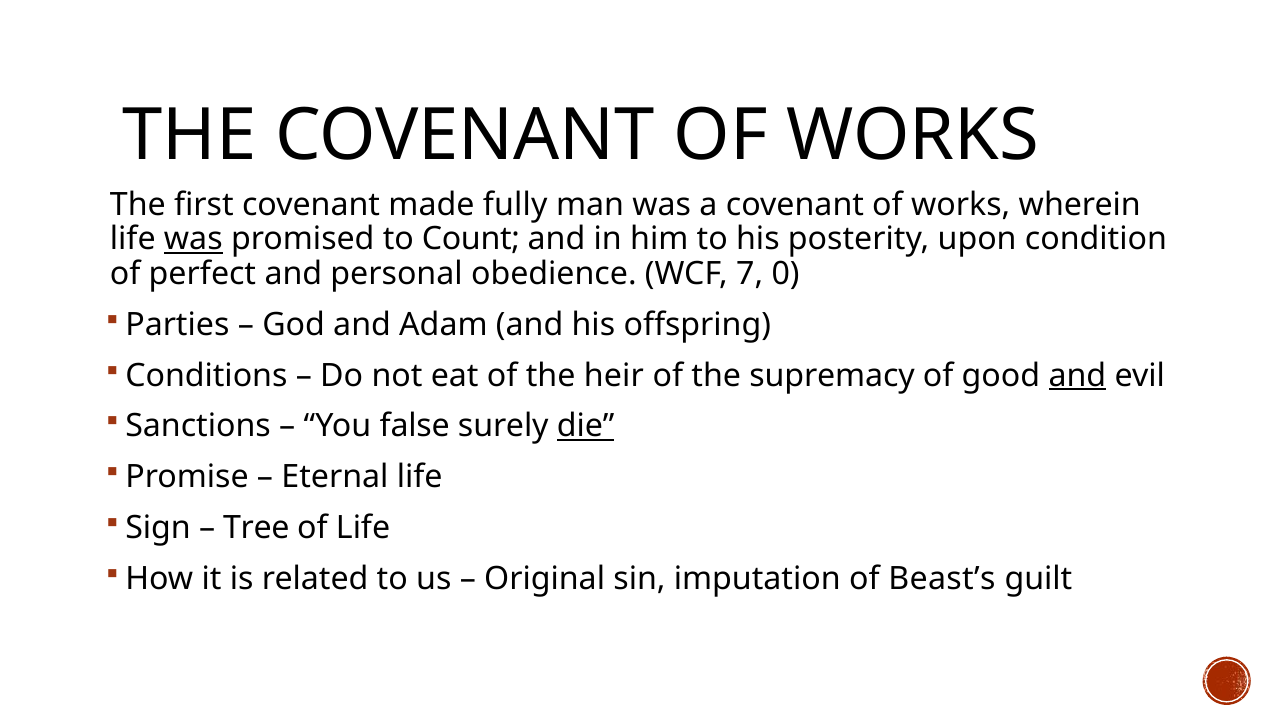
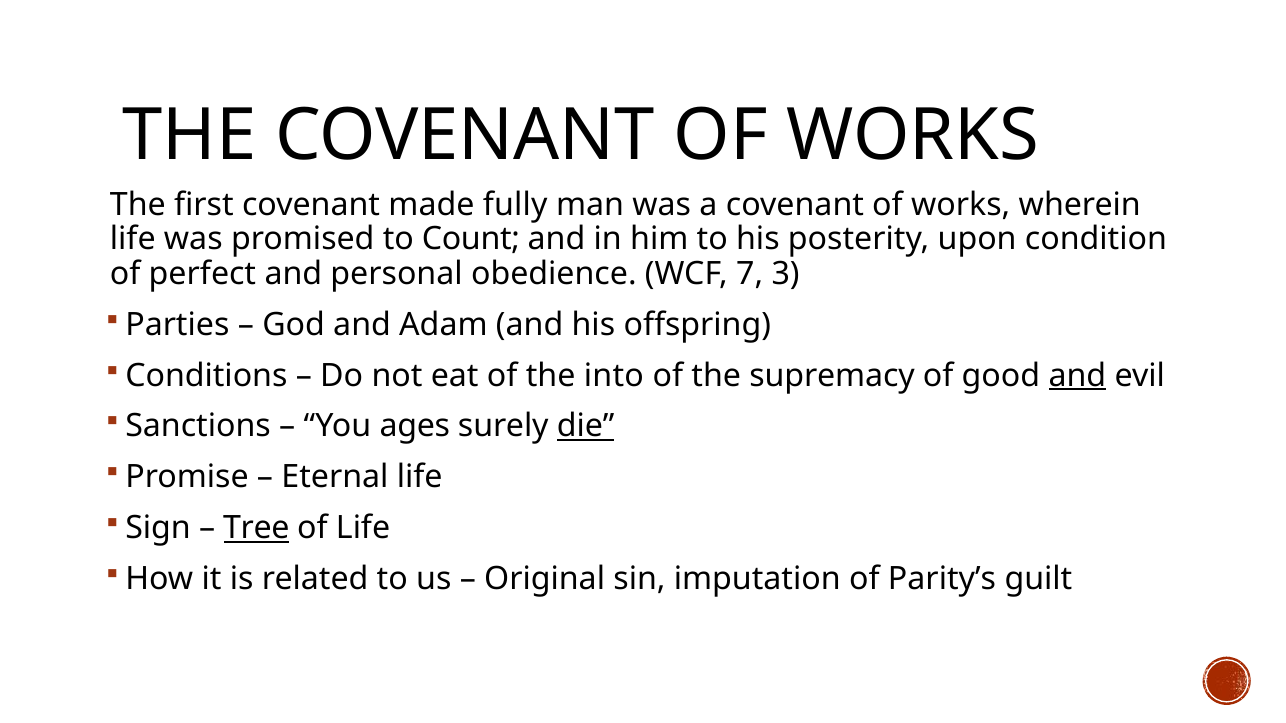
was underline: present -> none (193, 239)
0: 0 -> 3 (786, 274)
heir: heir -> into (614, 376)
false: false -> ages (415, 426)
Tree underline: none -> present (256, 528)
Beast’s: Beast’s -> Parity’s (942, 579)
